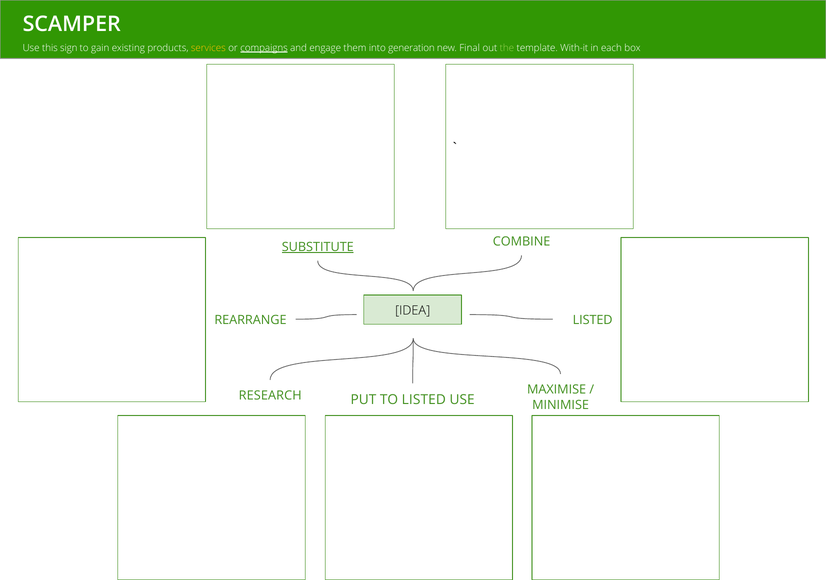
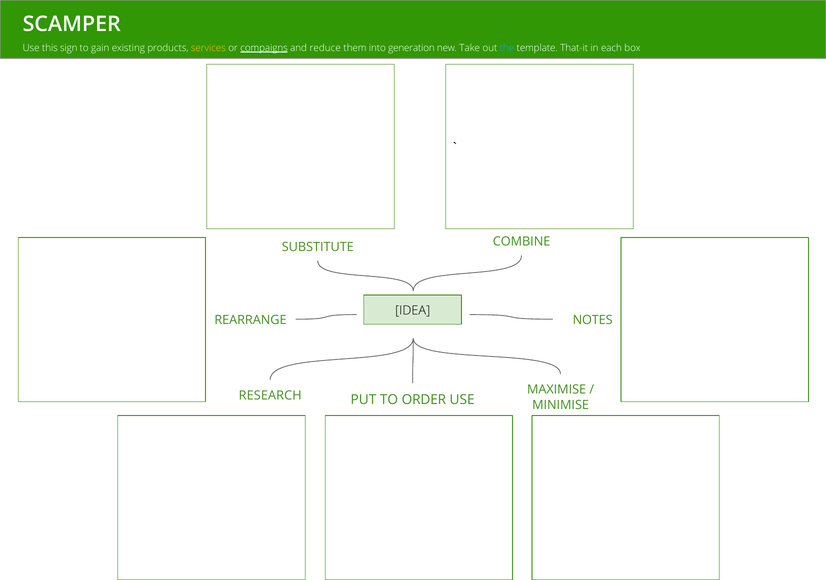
engage: engage -> reduce (325, 48)
Final: Final -> Take (470, 48)
the colour: light green -> light blue (507, 48)
With-it: With-it -> That-it (574, 48)
SUBSTITUTE underline: present -> none (318, 247)
LISTED: LISTED -> NOTES (593, 320)
TO LISTED: LISTED -> ORDER (424, 400)
